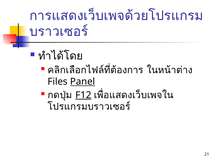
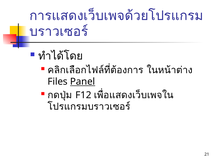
F12 underline: present -> none (83, 95)
